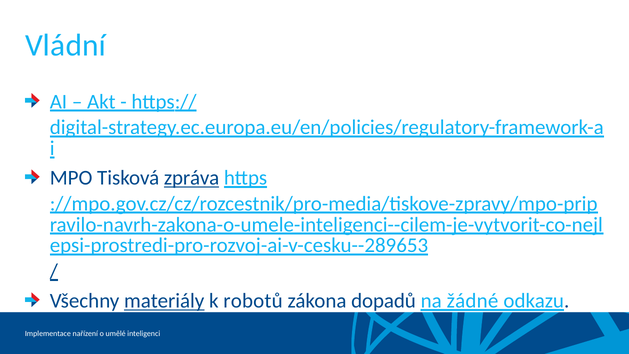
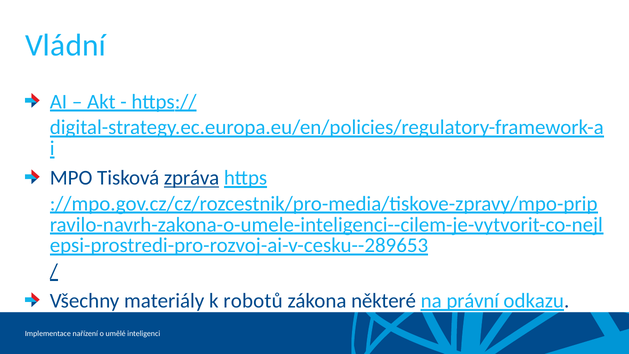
materiály underline: present -> none (164, 301)
dopadů: dopadů -> některé (384, 301)
žádné: žádné -> právní (473, 301)
